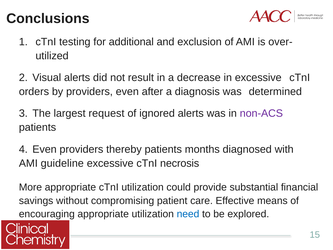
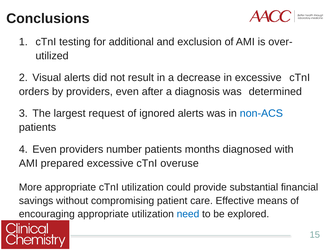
non-ACS colour: purple -> blue (261, 113)
thereby: thereby -> number (124, 149)
guideline: guideline -> prepared (62, 163)
necrosis: necrosis -> overuse (180, 163)
